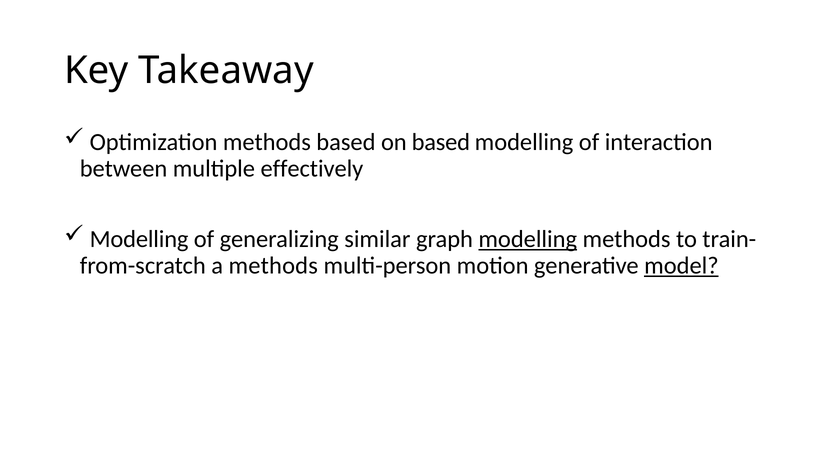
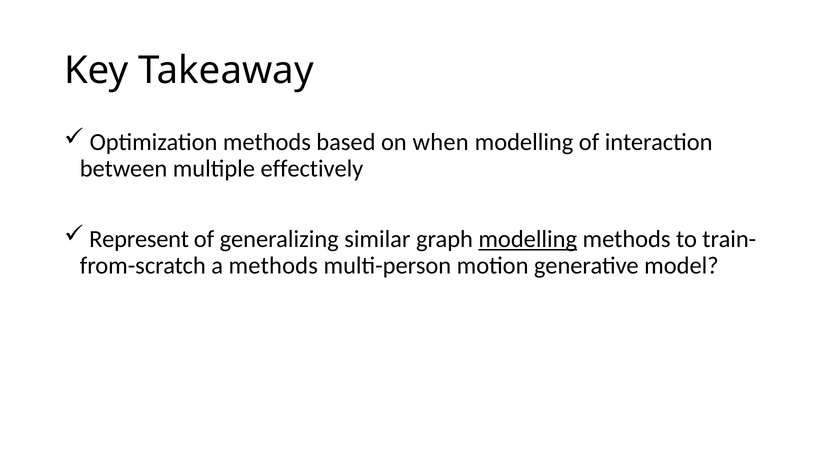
on based: based -> when (441, 142)
Modelling: Modelling -> Represent (139, 239)
model underline: present -> none (681, 265)
